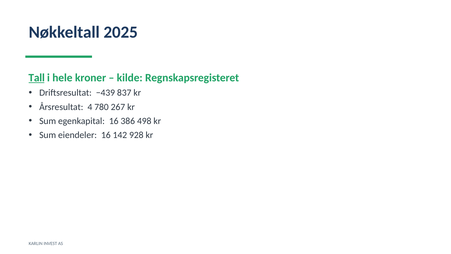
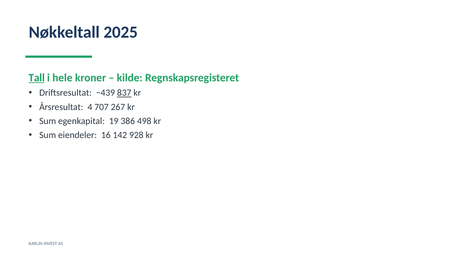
837 underline: none -> present (124, 93)
780: 780 -> 707 (102, 107)
egenkapital 16: 16 -> 19 (114, 121)
